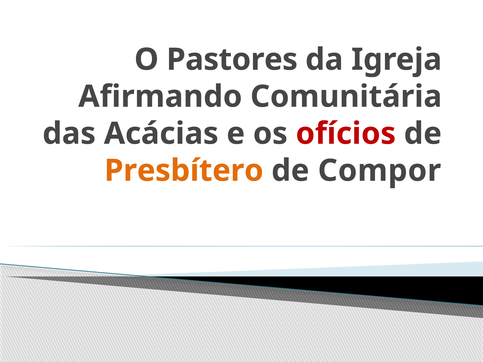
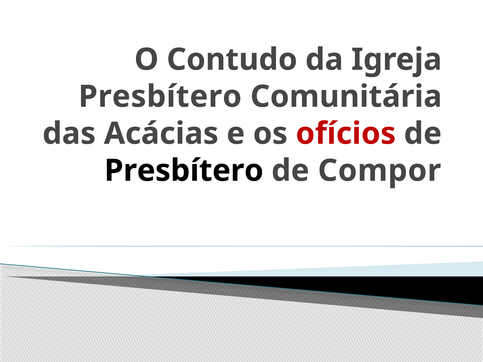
Pastores: Pastores -> Contudo (232, 60)
Afirmando: Afirmando -> Presbítero (160, 97)
Presbítero colour: orange -> black (184, 171)
